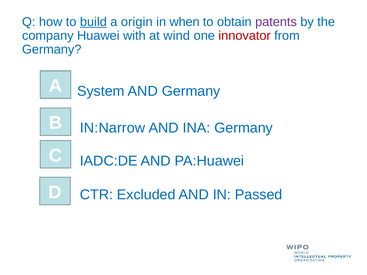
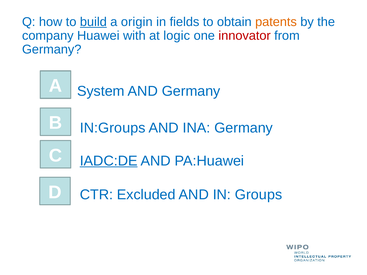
when: when -> fields (184, 22)
patents colour: purple -> orange (276, 22)
wind: wind -> logic (177, 36)
IN:Narrow: IN:Narrow -> IN:Groups (113, 128)
IADC:DE underline: none -> present (109, 161)
Passed: Passed -> Groups (259, 195)
